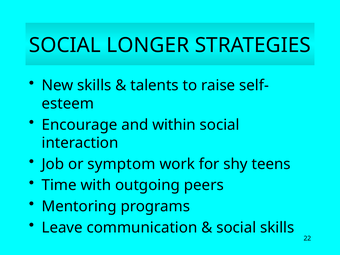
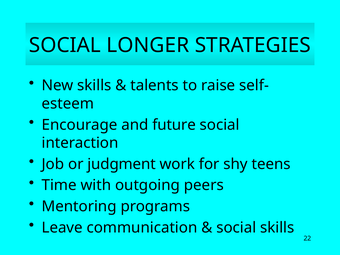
within: within -> future (174, 125)
symptom: symptom -> judgment (122, 164)
